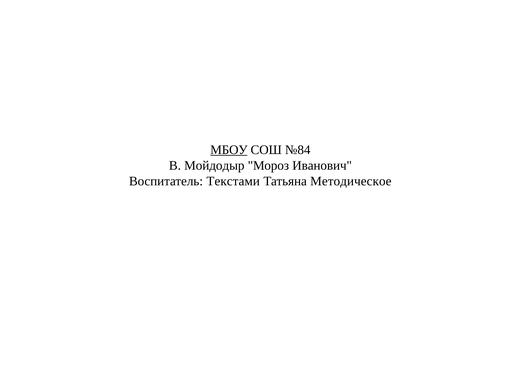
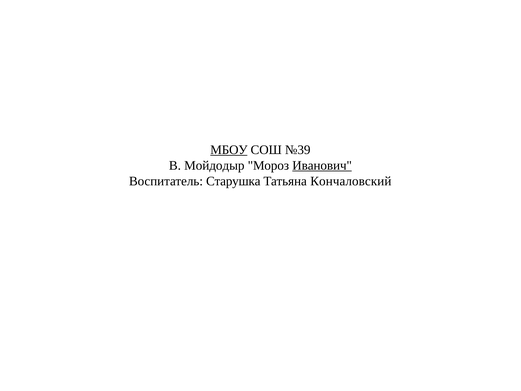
№84: №84 -> №39 (298, 150)
Иванович underline: none -> present (322, 165)
Текстами: Текстами -> Старушка (233, 181)
Методическое: Методическое -> Кончаловский (351, 181)
